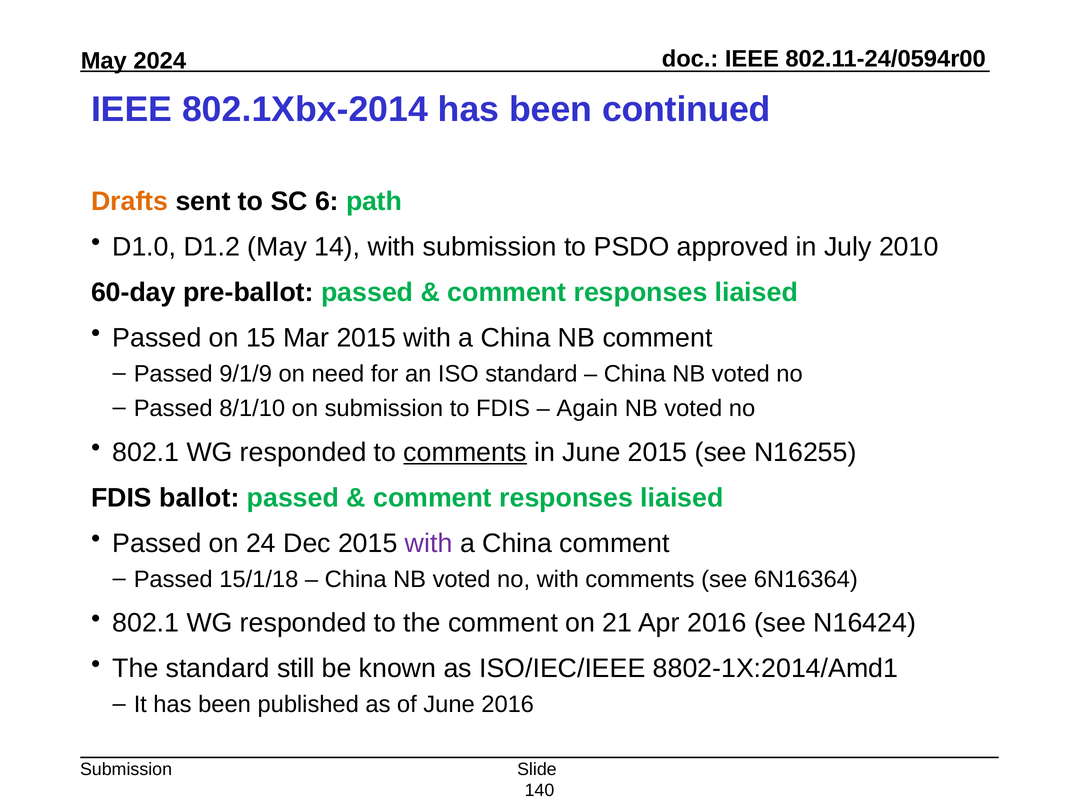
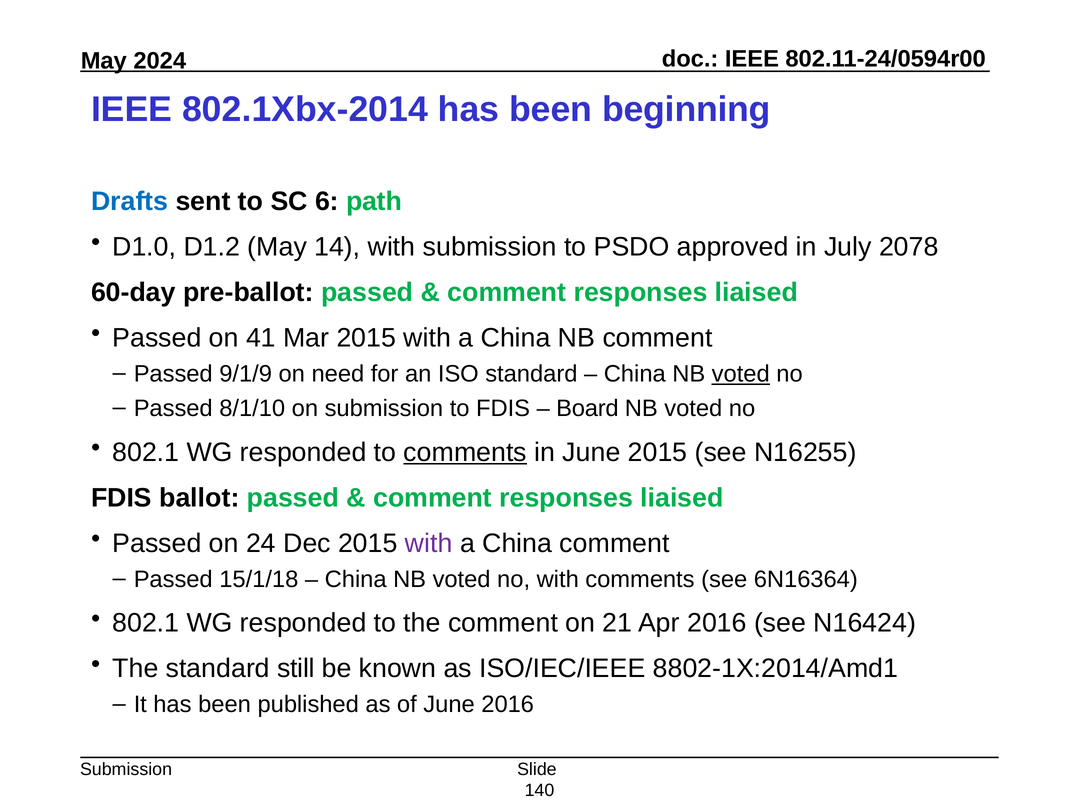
continued: continued -> beginning (686, 110)
Drafts colour: orange -> blue (130, 202)
2010: 2010 -> 2078 (909, 247)
15: 15 -> 41 (261, 338)
voted underline: none -> present (741, 374)
Again: Again -> Board (587, 409)
